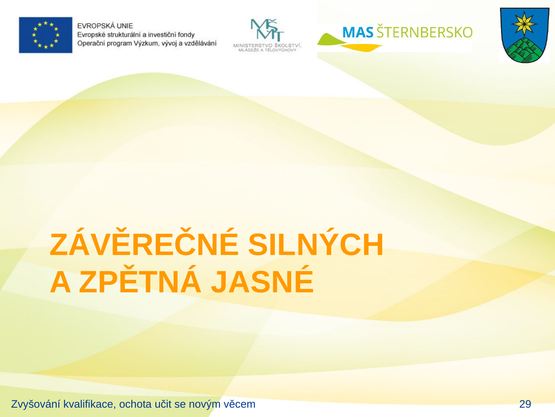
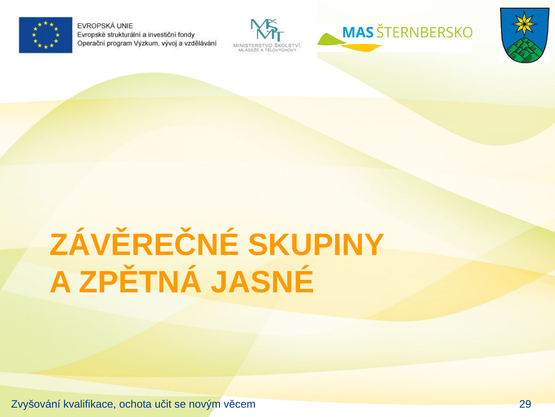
SILNÝCH: SILNÝCH -> SKUPINY (316, 245)
